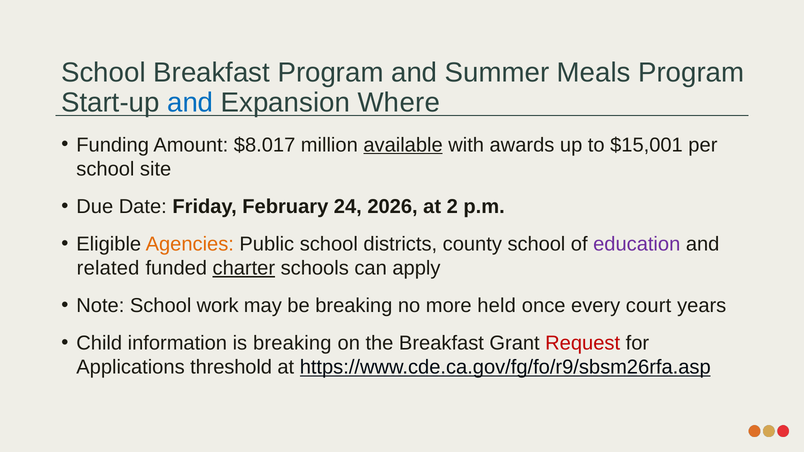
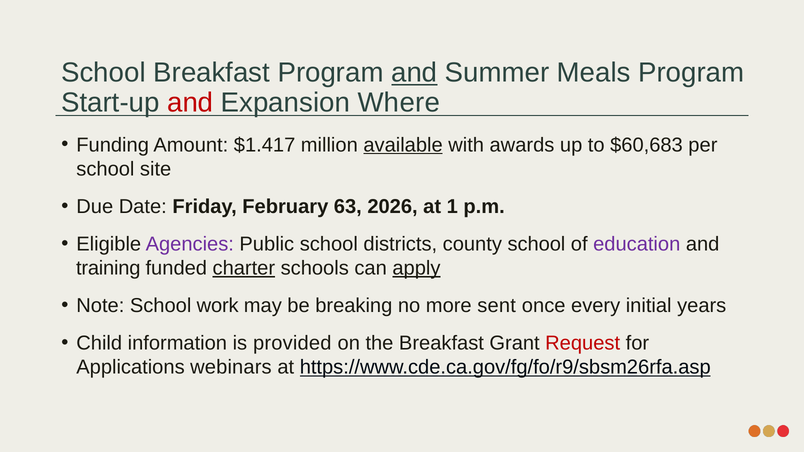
and underline: none -> present (414, 73)
and colour: blue -> red (190, 103)
$8.017: $8.017 -> $1.417 (265, 145)
$15,001: $15,001 -> $60,683 (646, 145)
24: 24 -> 63 (348, 207)
2: 2 -> 1 (452, 207)
Agencies colour: orange -> purple (190, 244)
related: related -> training (108, 268)
apply underline: none -> present (416, 268)
held: held -> sent (497, 306)
court: court -> initial (649, 306)
is breaking: breaking -> provided (292, 343)
threshold: threshold -> webinars (231, 367)
